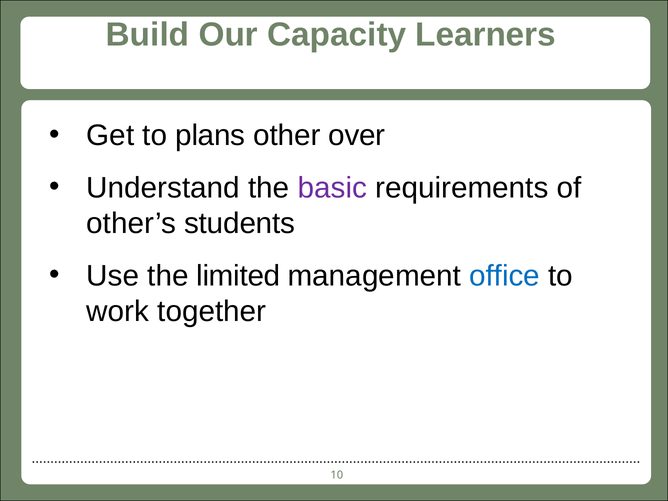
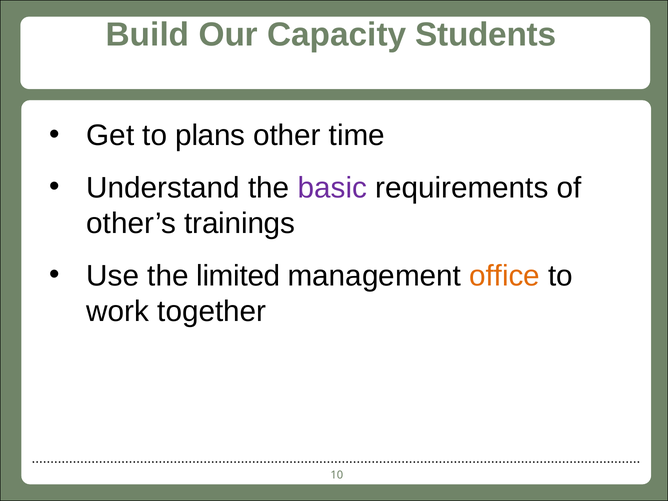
Learners: Learners -> Students (486, 35)
over: over -> time (357, 135)
students: students -> trainings (240, 223)
office colour: blue -> orange (505, 276)
